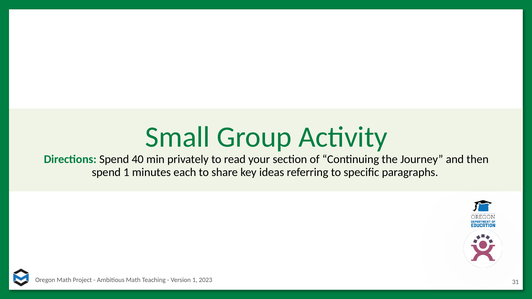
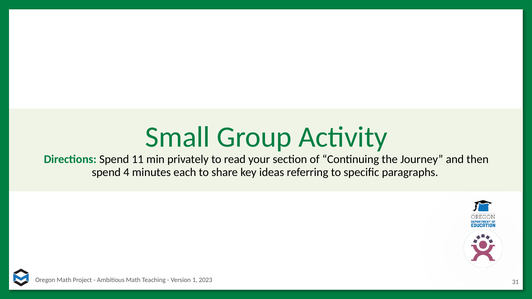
40: 40 -> 11 (138, 160)
spend 1: 1 -> 4 (126, 172)
